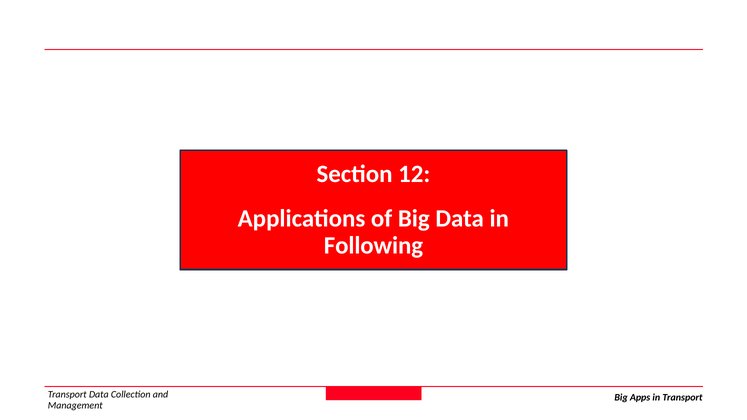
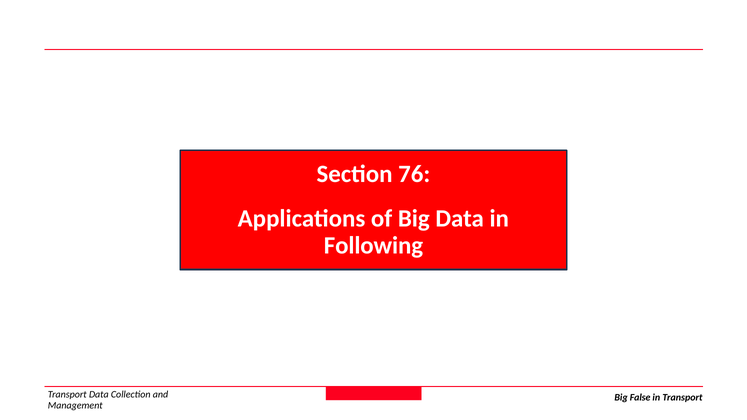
12: 12 -> 76 (414, 174)
Apps: Apps -> False (640, 398)
